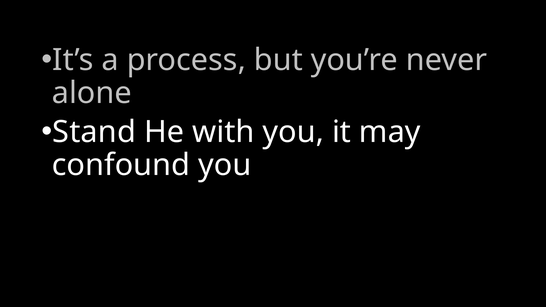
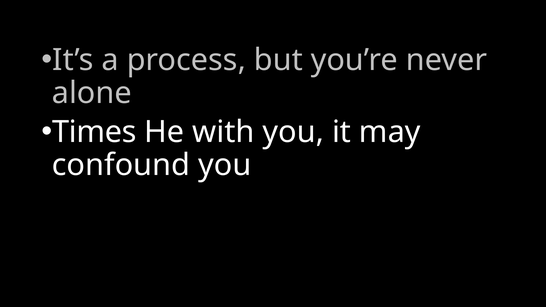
Stand: Stand -> Times (94, 132)
